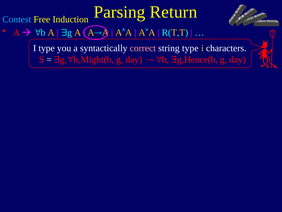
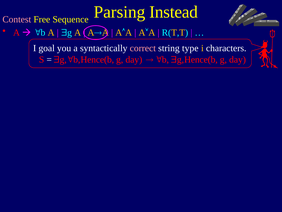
Return: Return -> Instead (174, 12)
Contest colour: light blue -> pink (17, 19)
Induction: Induction -> Sequence (71, 19)
I type: type -> goal (47, 48)
Might(b: Might(b -> Hence(b (97, 59)
